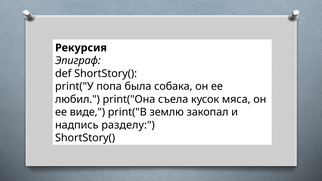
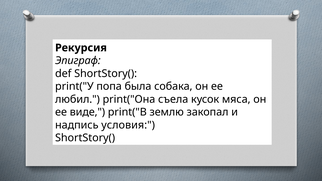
разделу: разделу -> условия (128, 125)
